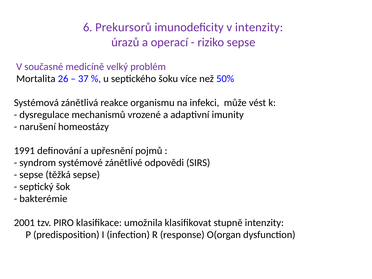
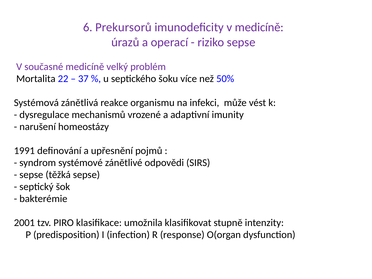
v intenzity: intenzity -> medicíně (259, 27)
26: 26 -> 22 (63, 79)
